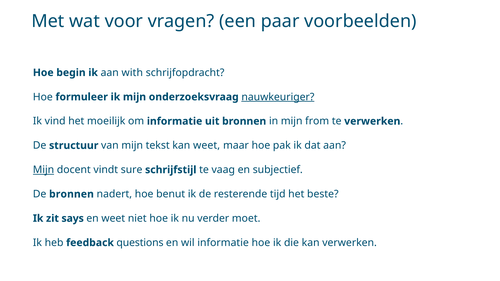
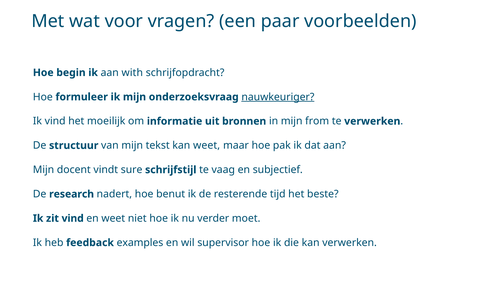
Mijn underline: present -> none (44, 170)
De bronnen: bronnen -> research (72, 194)
zit says: says -> vind (73, 219)
questions: questions -> examples (140, 243)
wil informatie: informatie -> supervisor (223, 243)
